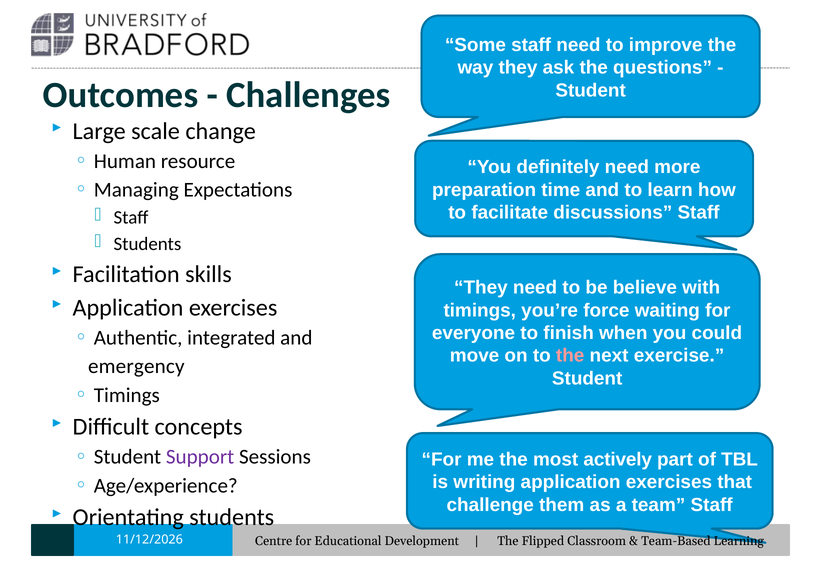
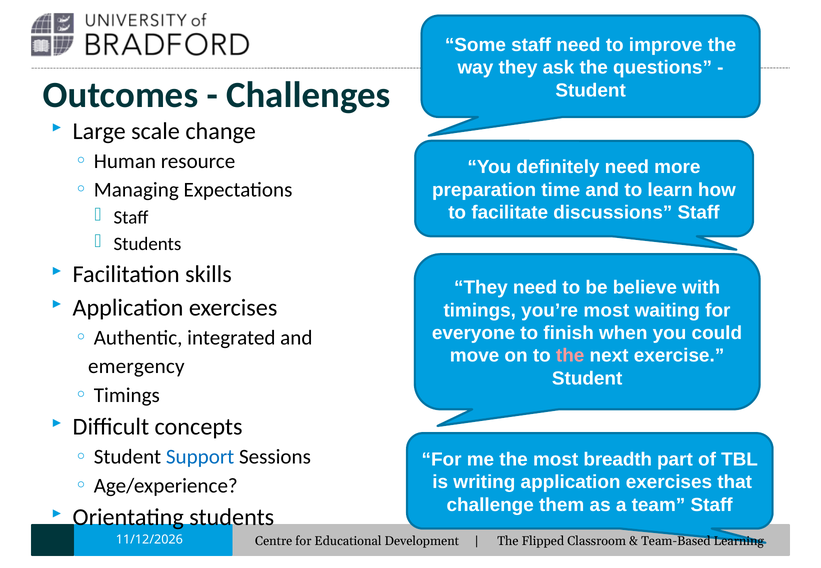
you’re force: force -> most (606, 311)
Support colour: purple -> blue (200, 457)
actively: actively -> breadth (618, 460)
